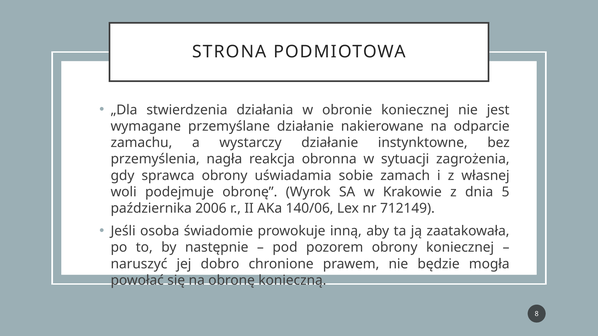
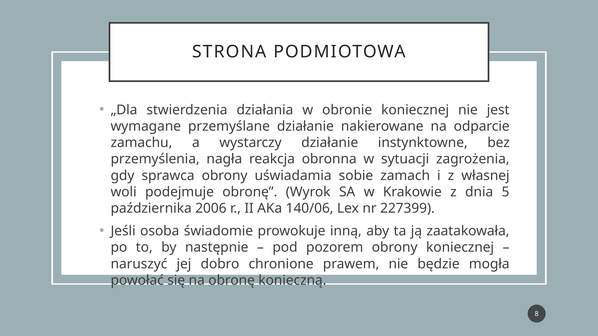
712149: 712149 -> 227399 (407, 209)
